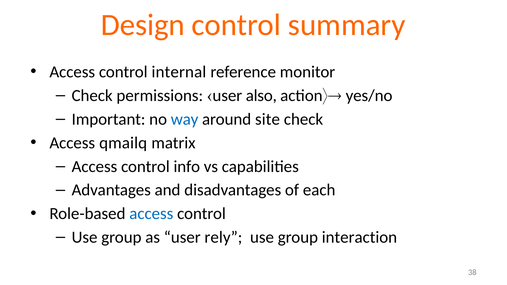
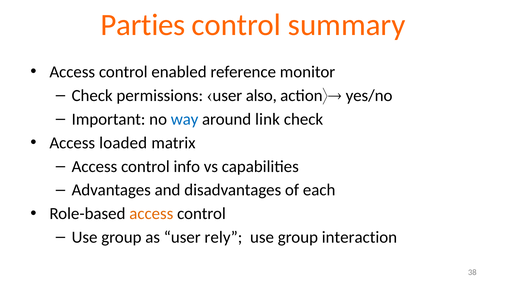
Design: Design -> Parties (143, 25)
internal: internal -> enabled (179, 72)
site: site -> link (267, 119)
qmailq: qmailq -> loaded (123, 143)
access colour: blue -> orange (151, 214)
